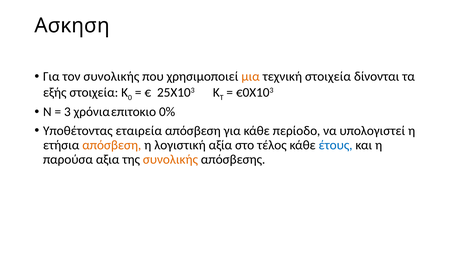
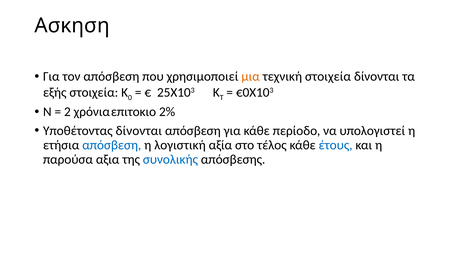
τον συνολικής: συνολικής -> απόσβεση (111, 77)
3: 3 -> 2 (67, 112)
0%: 0% -> 2% (167, 112)
Υποθέτοντας εταιρεία: εταιρεία -> δίνονται (139, 131)
απόσβεση colour: orange -> blue (112, 145)
συνολικής colour: orange -> blue (170, 159)
